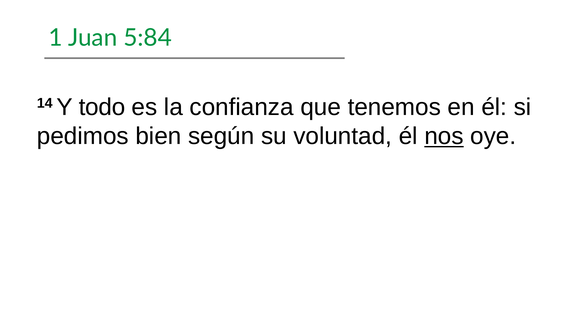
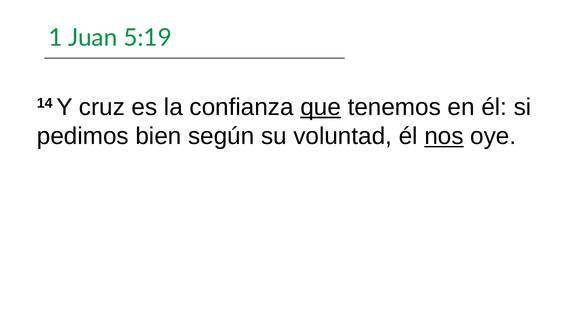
5:84: 5:84 -> 5:19 (148, 38)
todo: todo -> cruz (102, 107)
que underline: none -> present (321, 107)
